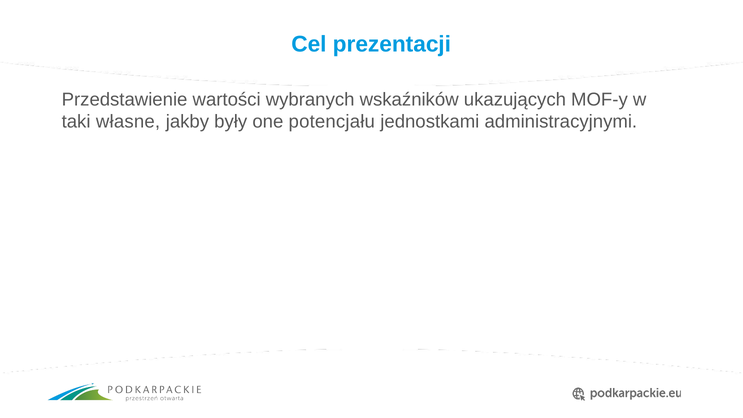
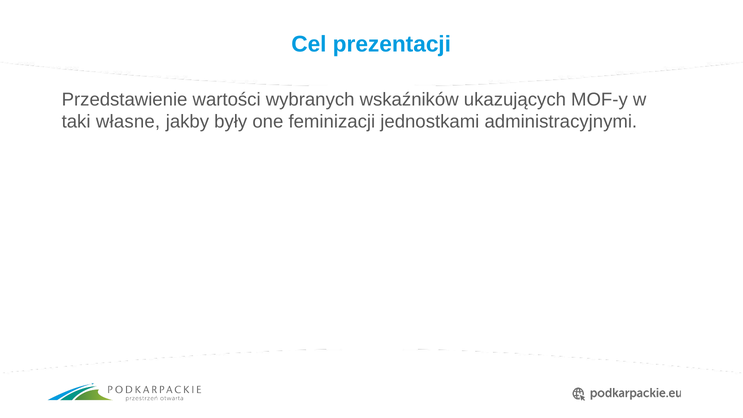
potencjału: potencjału -> feminizacji (332, 122)
